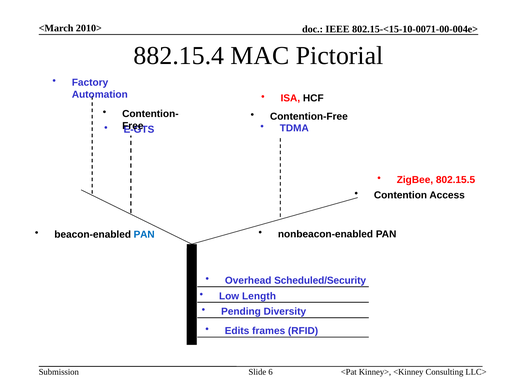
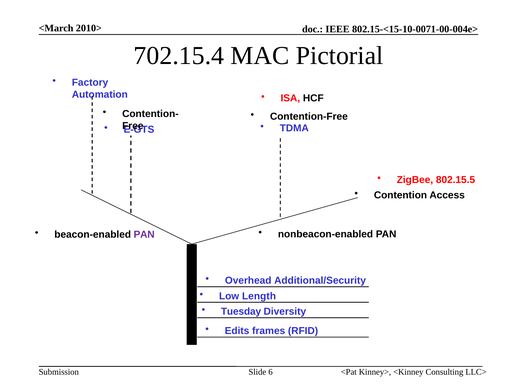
882.15.4: 882.15.4 -> 702.15.4 (179, 56)
PAN colour: blue -> purple (144, 234)
Scheduled/Security: Scheduled/Security -> Additional/Security (320, 280)
Pending: Pending -> Tuesday (241, 311)
